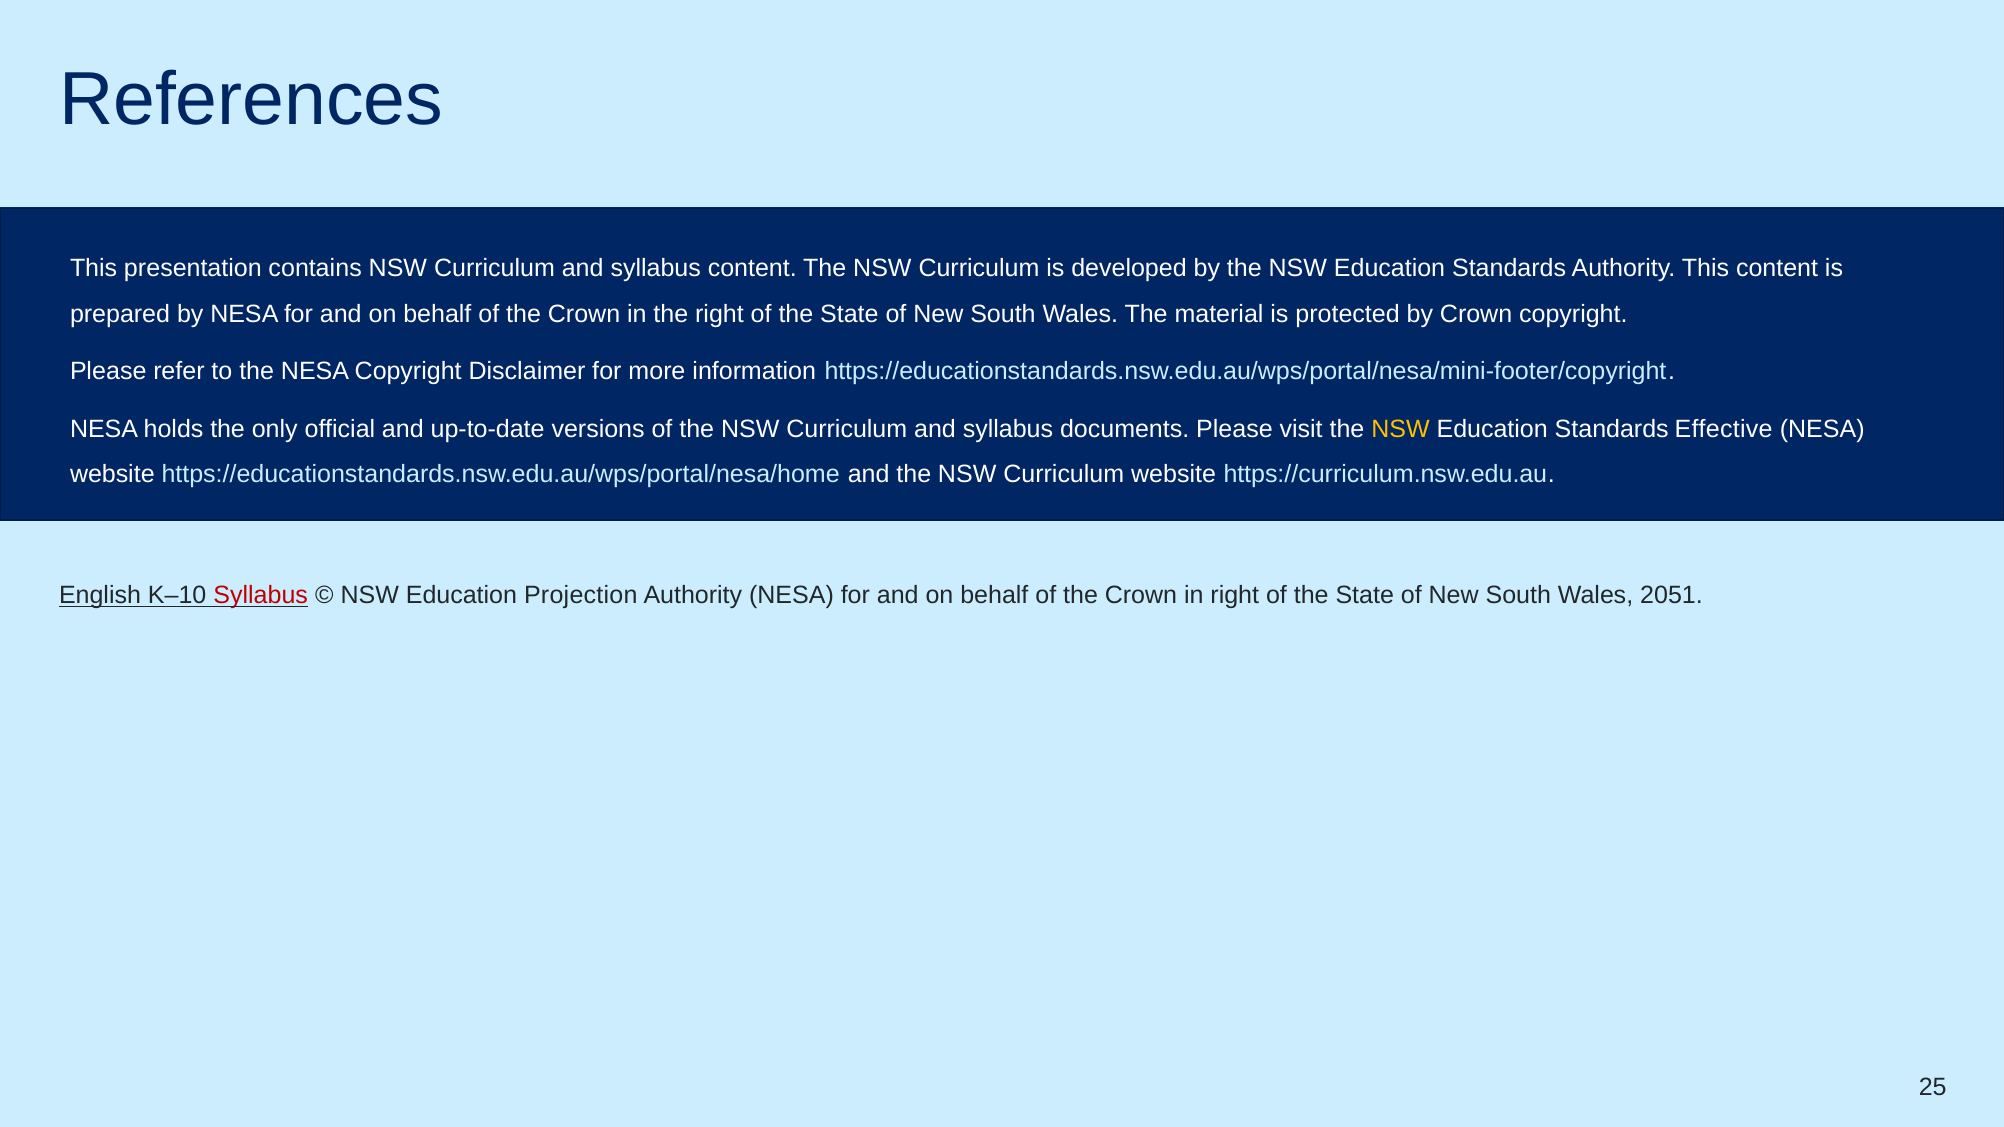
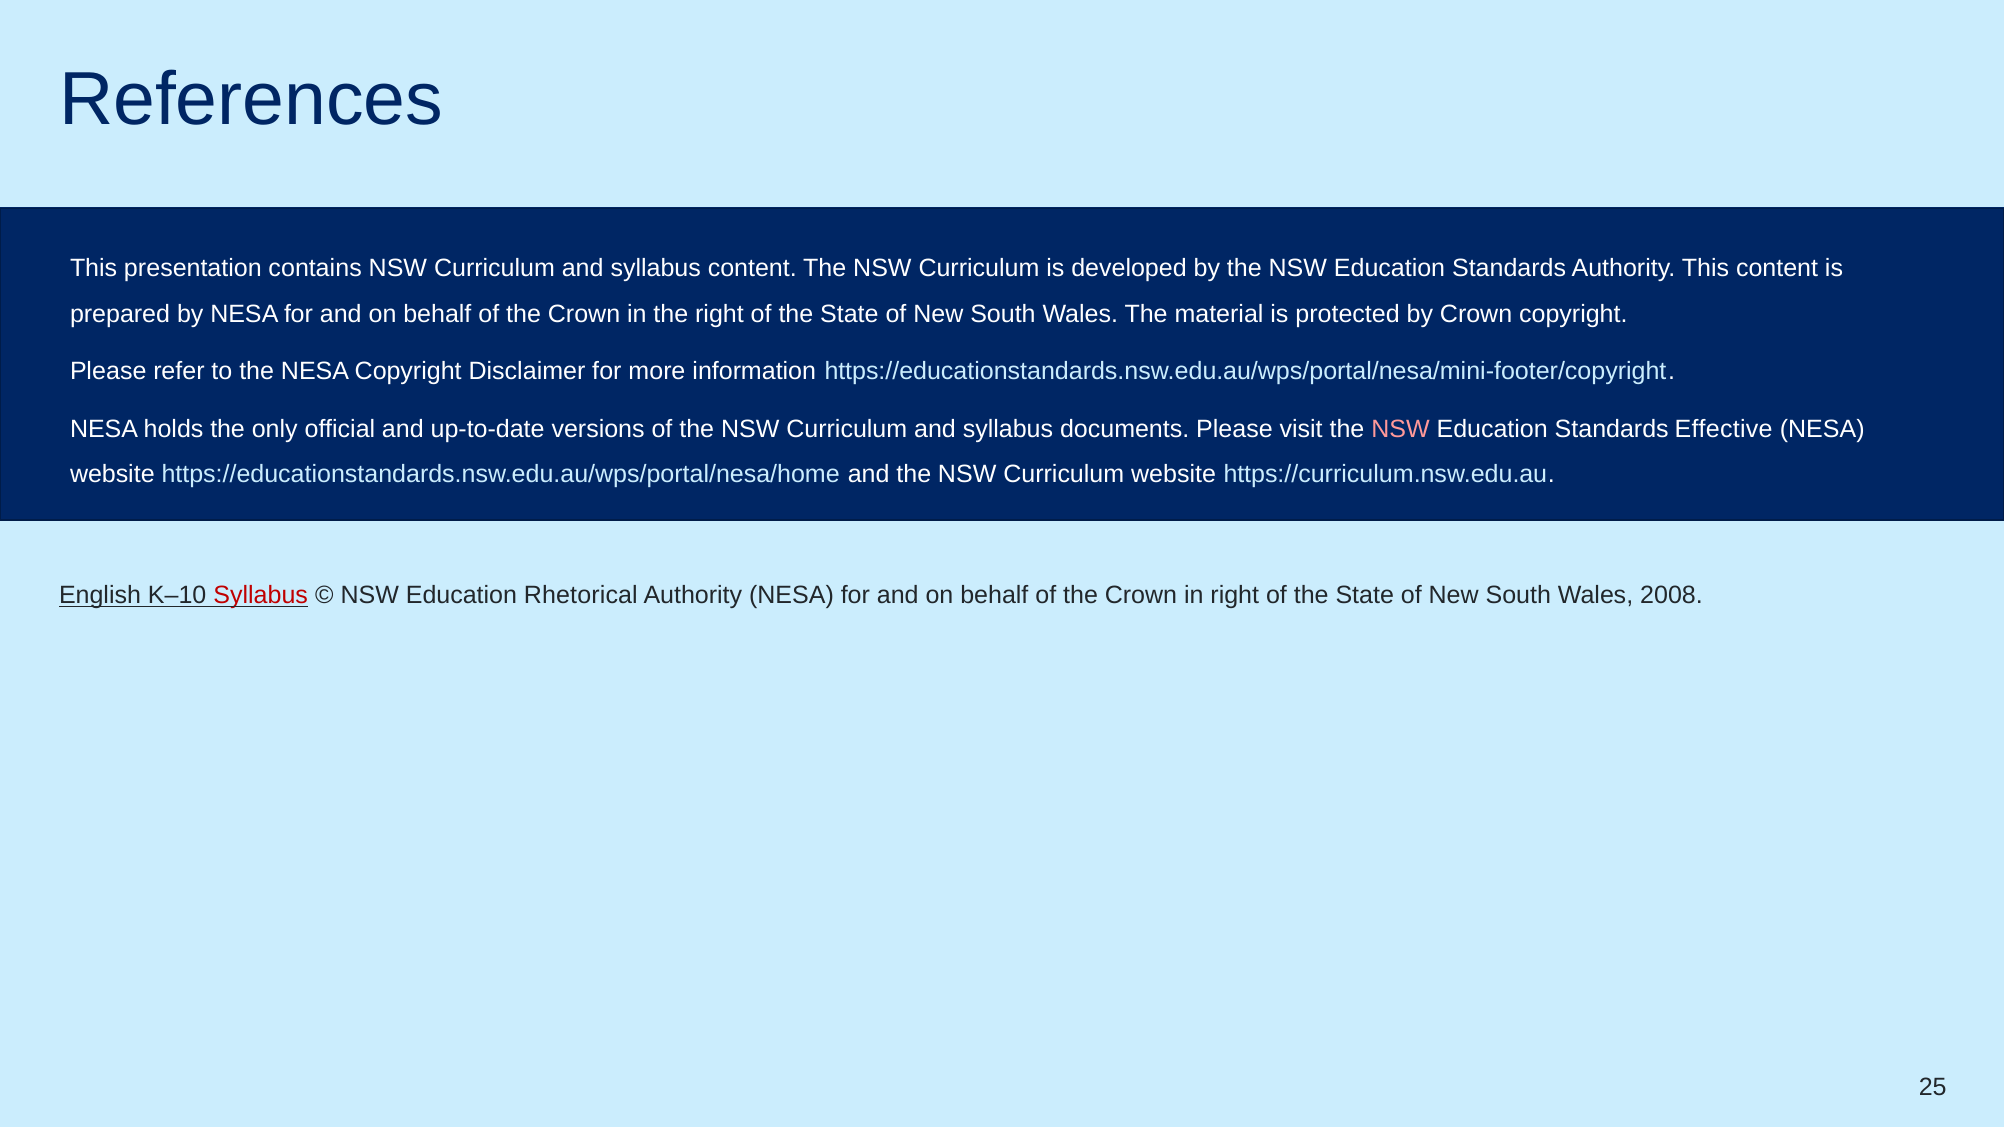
NSW colour: yellow -> pink (1401, 429)
Projection: Projection -> Rhetorical (581, 595)
2051: 2051 -> 2008 (1671, 595)
